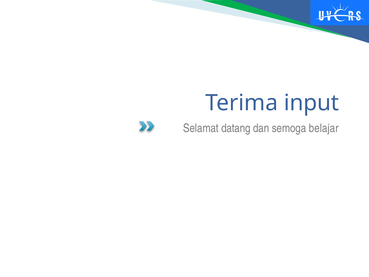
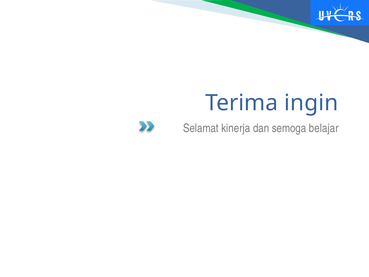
input: input -> ingin (311, 103)
datang: datang -> kinerja (236, 128)
